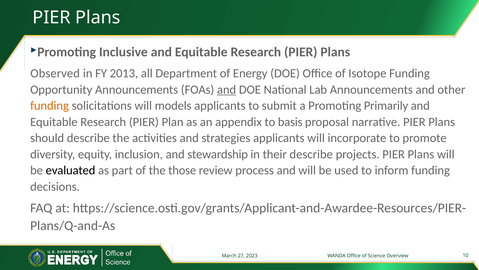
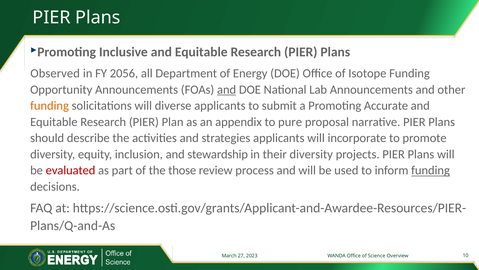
2013: 2013 -> 2056 (124, 73)
models: models -> diverse (173, 106)
Primarily: Primarily -> Accurate (386, 106)
basis: basis -> pure (290, 122)
their describe: describe -> diversity (311, 154)
evaluated colour: black -> red (71, 170)
funding underline: none -> present (431, 170)
